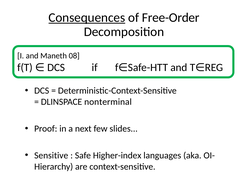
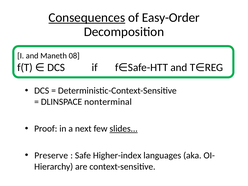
Free-Order: Free-Order -> Easy-Order (171, 18)
slides underline: none -> present (124, 129)
Sensitive: Sensitive -> Preserve (51, 155)
